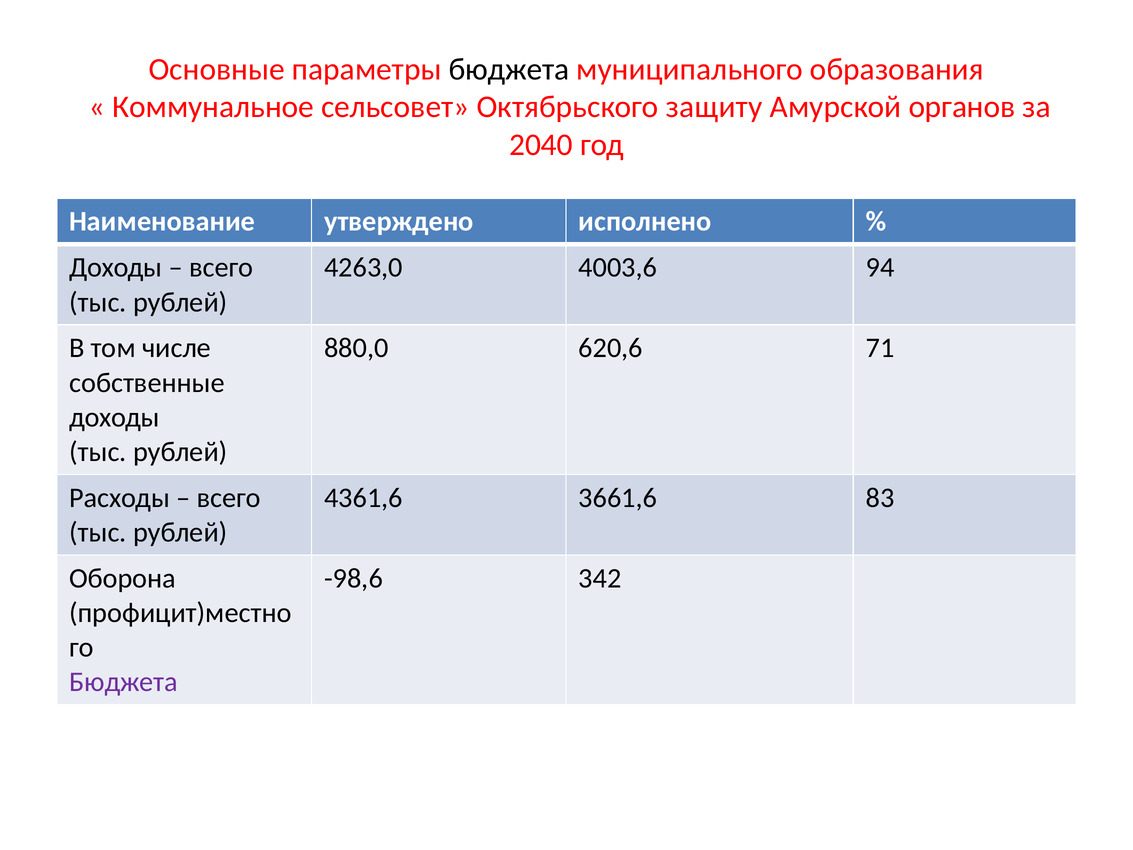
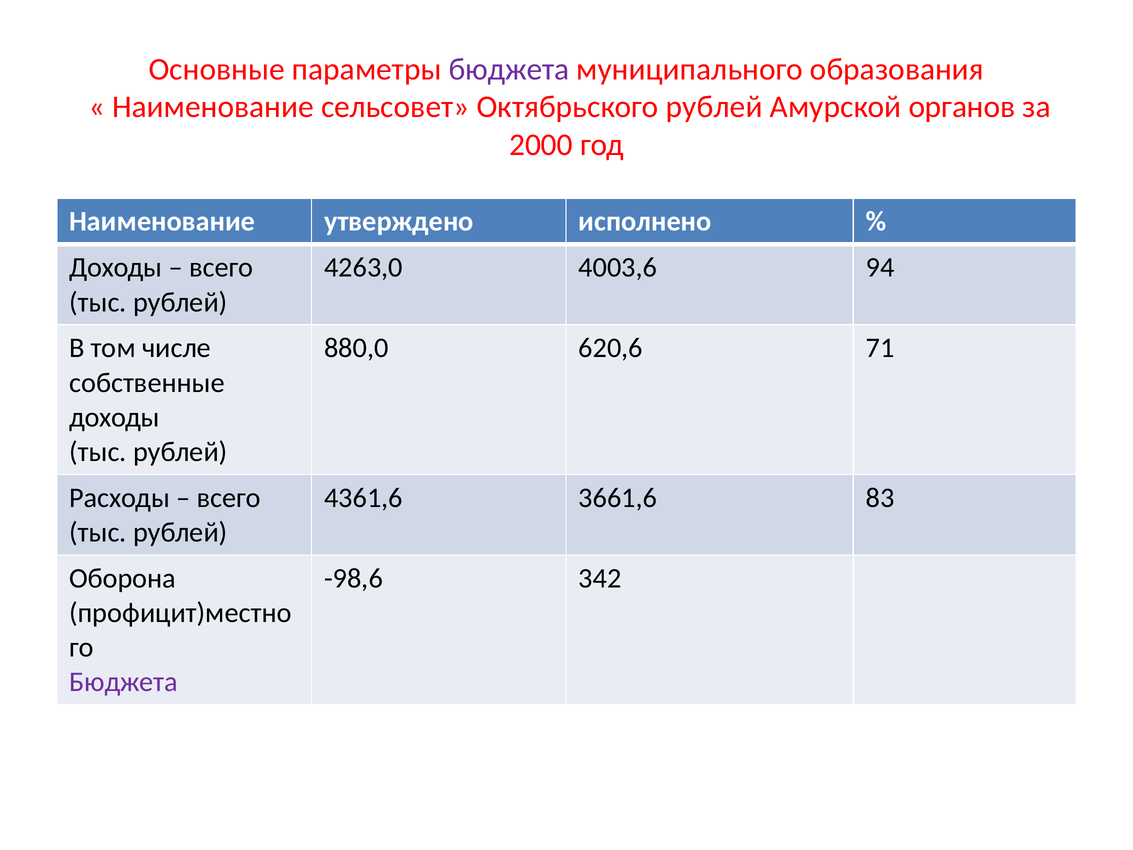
бюджета colour: black -> purple (509, 69)
Коммунальное: Коммунальное -> Наименование (213, 107)
Октябрьского защиту: защиту -> рублей (714, 107)
2040: 2040 -> 2000 (541, 145)
